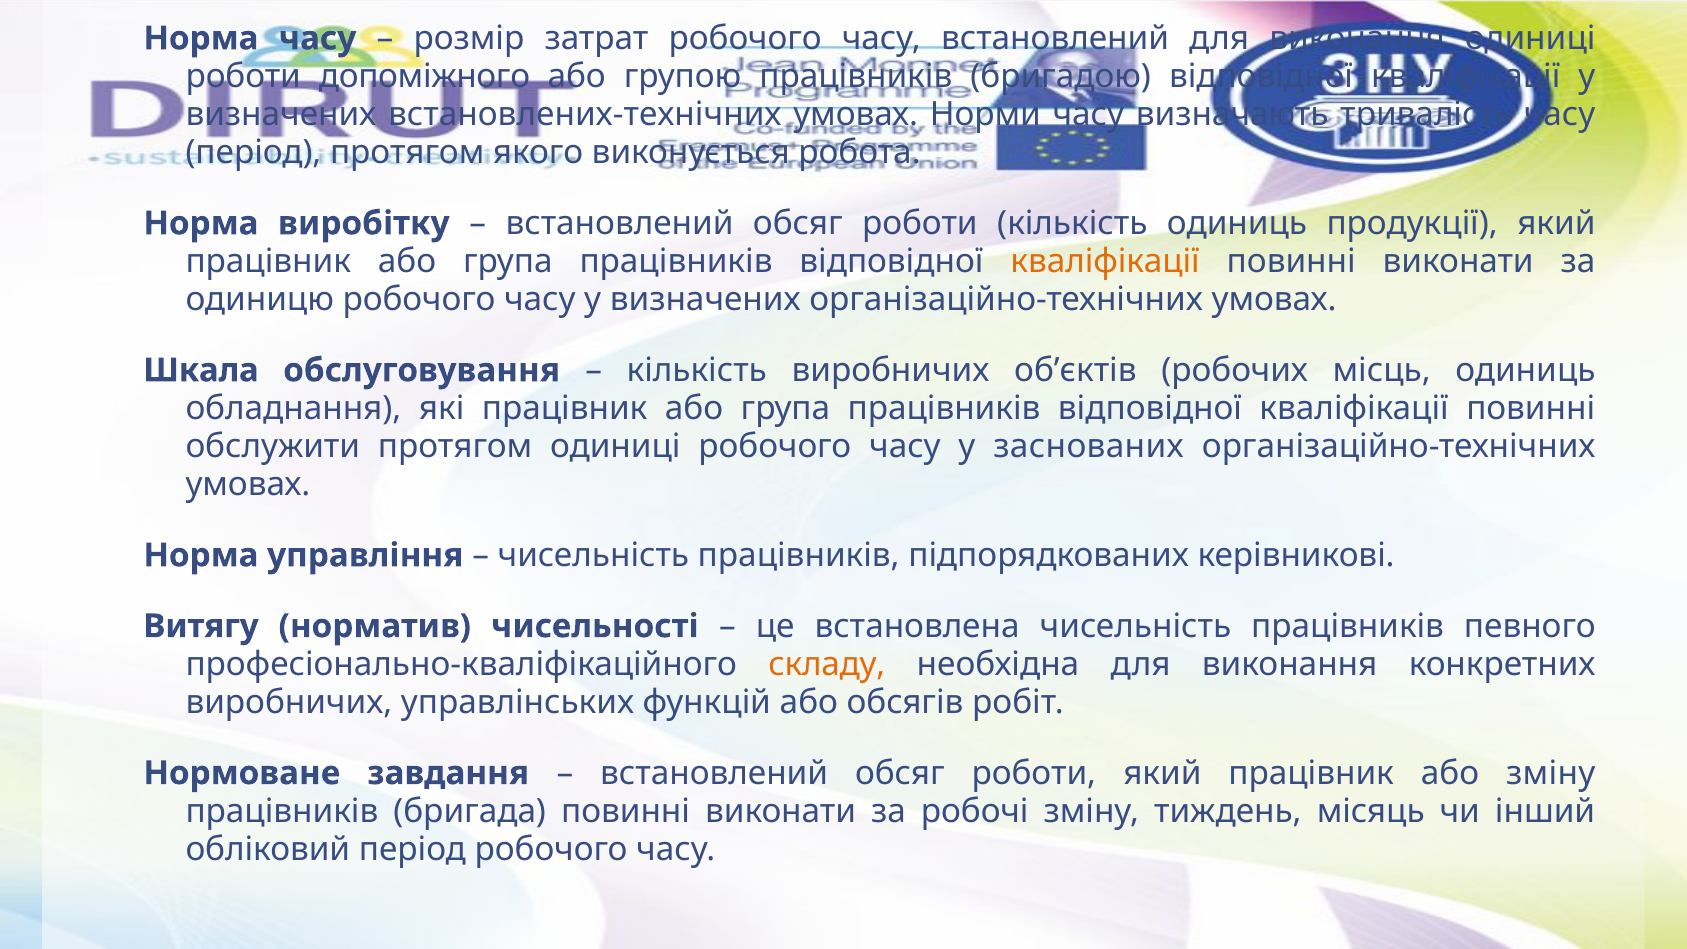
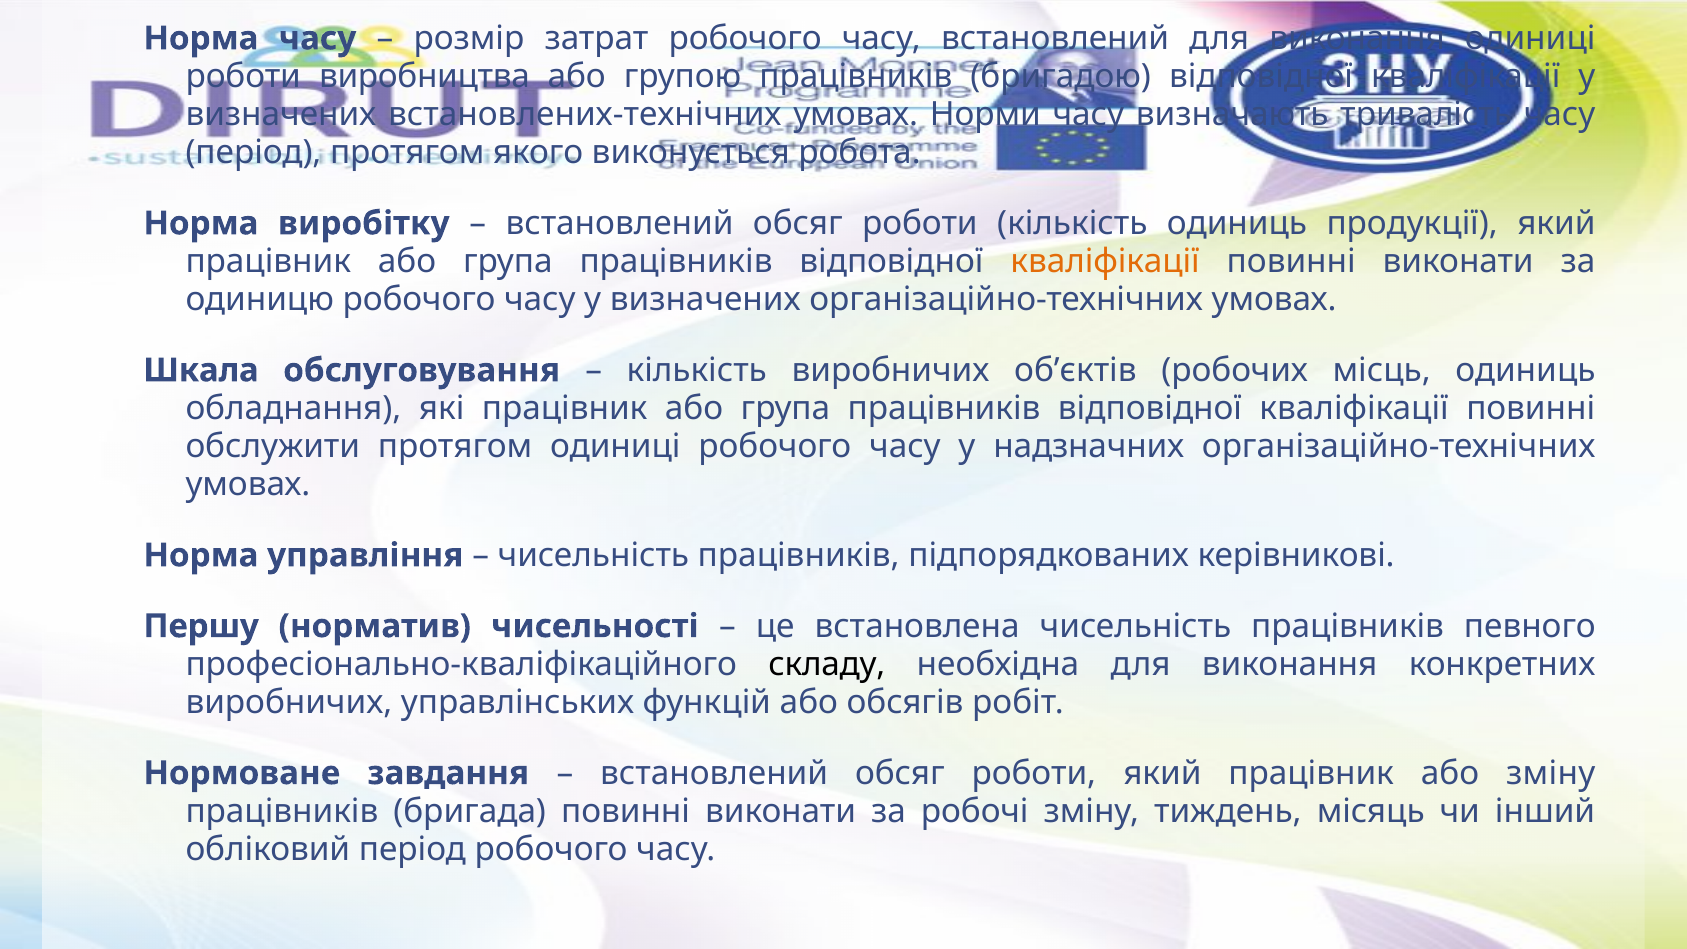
допоміжного: допоміжного -> виробництва (424, 76)
заснованих: заснованих -> надзначних (1089, 447)
Витягу: Витягу -> Першу (201, 626)
складу colour: orange -> black (827, 664)
